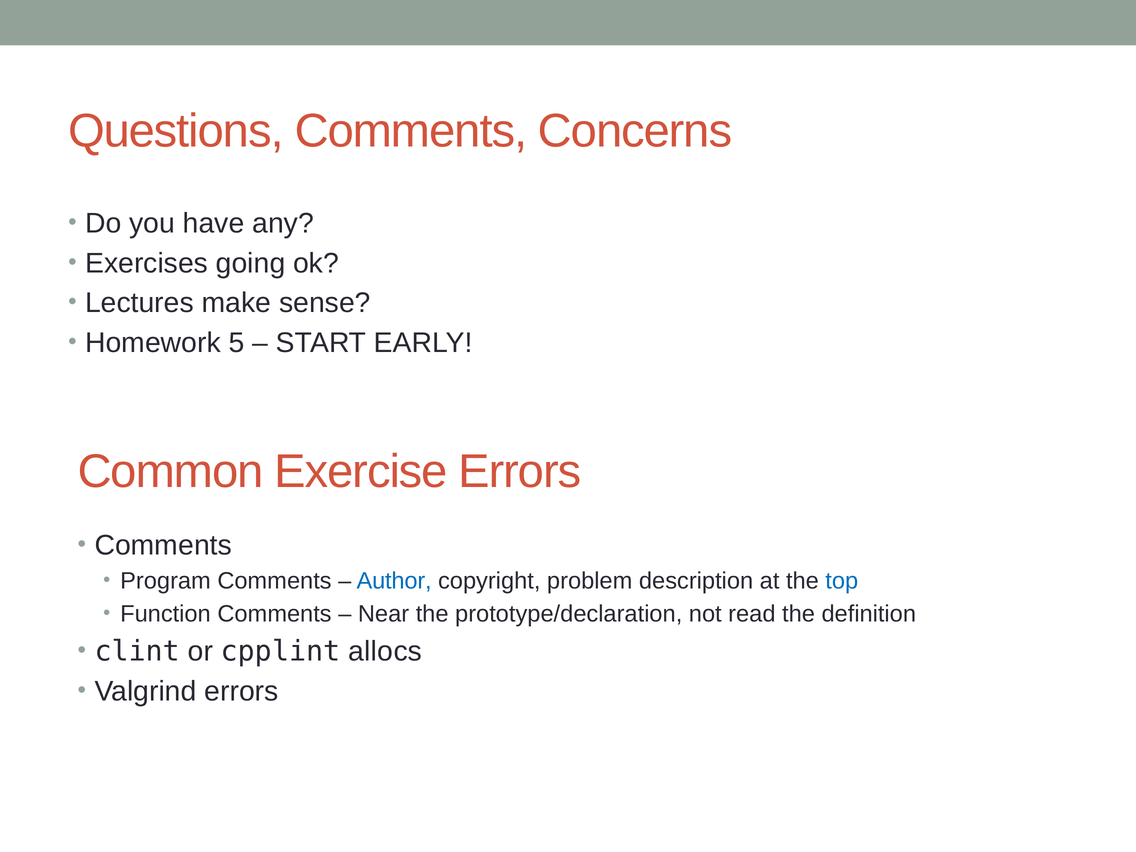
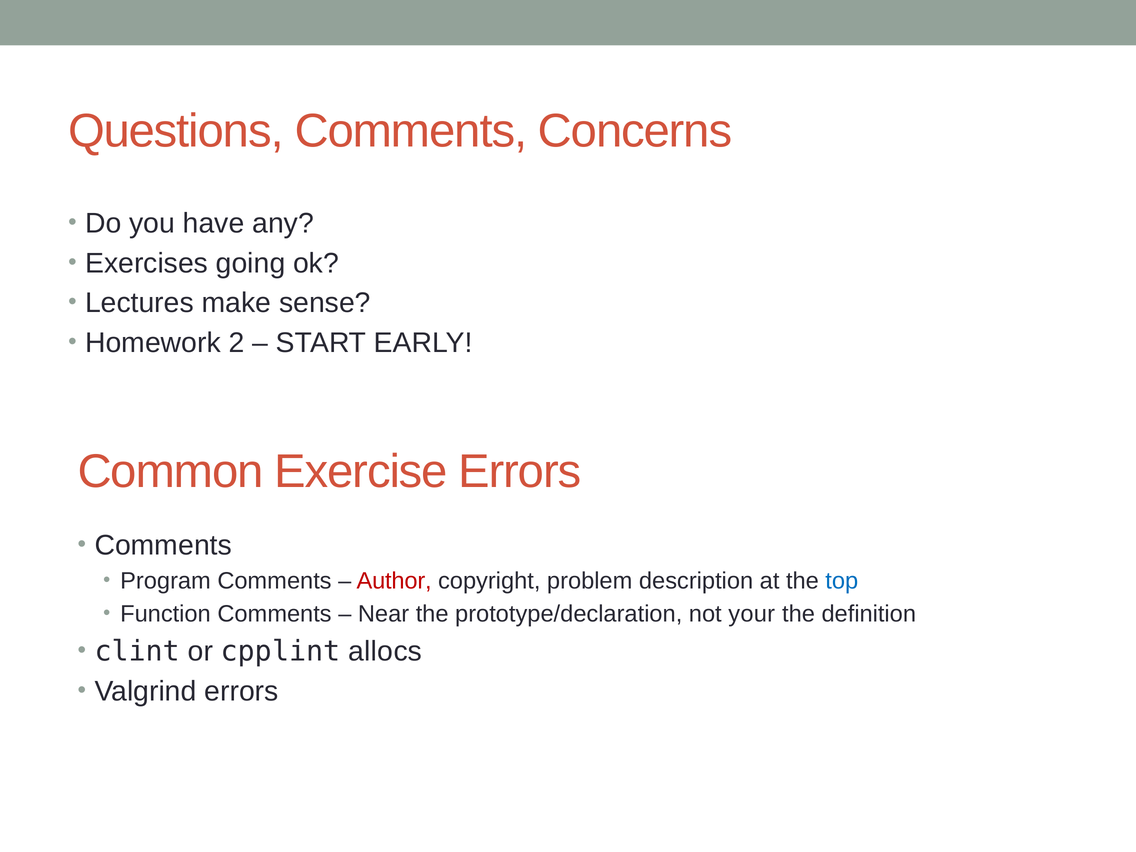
5: 5 -> 2 (237, 343)
Author colour: blue -> red (394, 581)
read: read -> your (752, 614)
